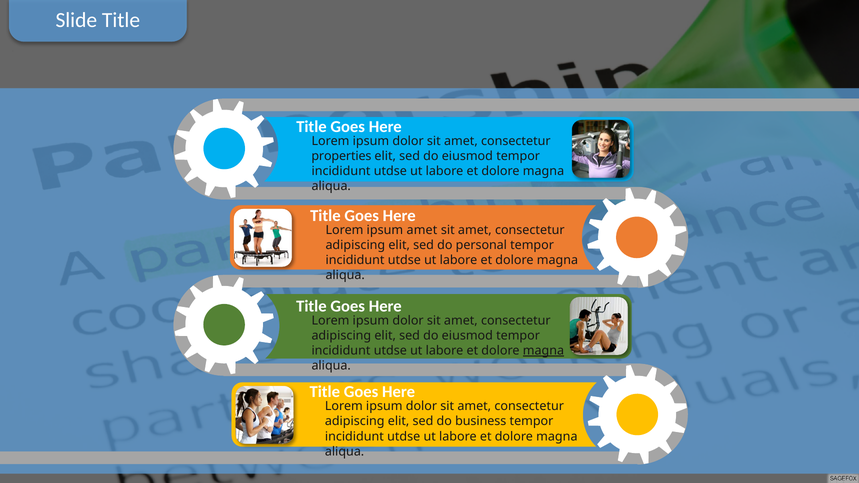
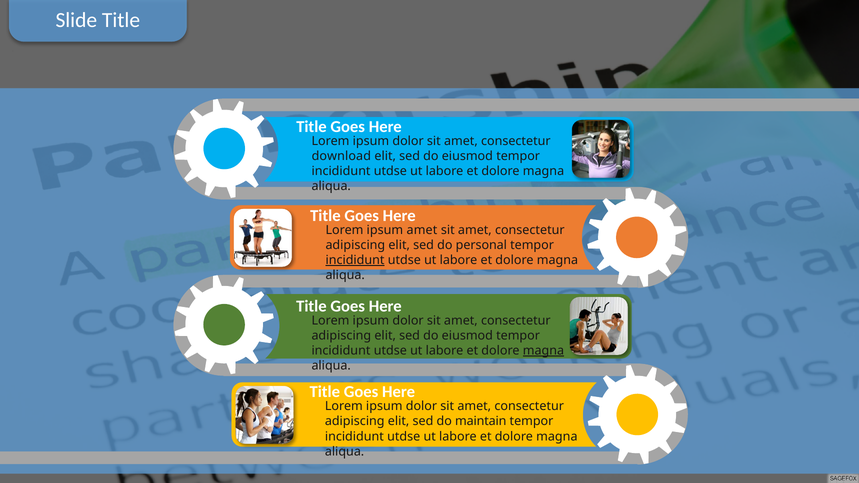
properties: properties -> download (341, 156)
incididunt underline: none -> present (355, 260)
business: business -> maintain (481, 421)
